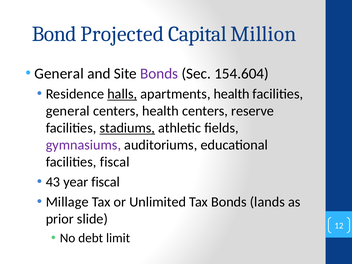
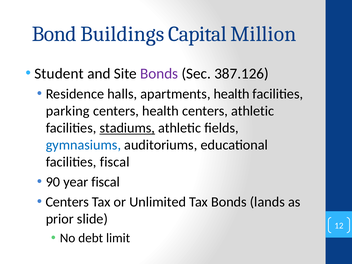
Projected: Projected -> Buildings (122, 34)
General: General -> Student (59, 74)
154.604: 154.604 -> 387.126 (241, 74)
halls underline: present -> none (122, 94)
general: general -> parking (68, 111)
centers reserve: reserve -> athletic (253, 111)
gymnasiums colour: purple -> blue (83, 145)
43: 43 -> 90 (53, 182)
Millage: Millage -> Centers (67, 202)
